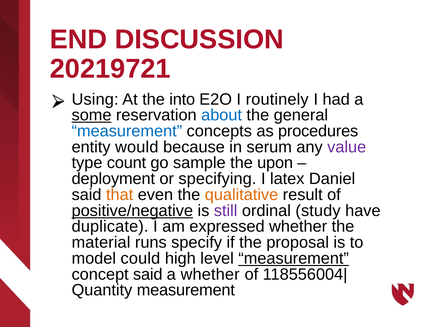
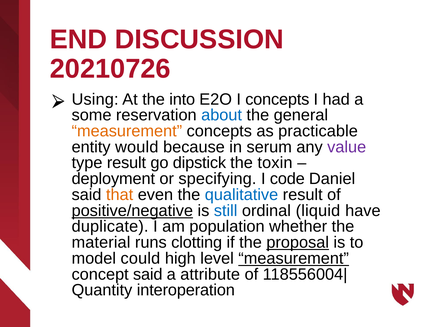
20219721: 20219721 -> 20210726 (110, 69)
I routinely: routinely -> concepts (277, 99)
some underline: present -> none (92, 115)
measurement colour: blue -> orange (127, 131)
procedures: procedures -> practicable (318, 131)
type count: count -> result (126, 163)
sample: sample -> dipstick (199, 163)
upon: upon -> toxin (275, 163)
latex: latex -> code (287, 178)
qualitative colour: orange -> blue (241, 194)
still colour: purple -> blue (226, 210)
study: study -> liquid (318, 210)
expressed: expressed -> population (227, 226)
specify: specify -> clotting (197, 242)
proposal underline: none -> present (298, 242)
a whether: whether -> attribute (210, 274)
Quantity measurement: measurement -> interoperation (186, 290)
